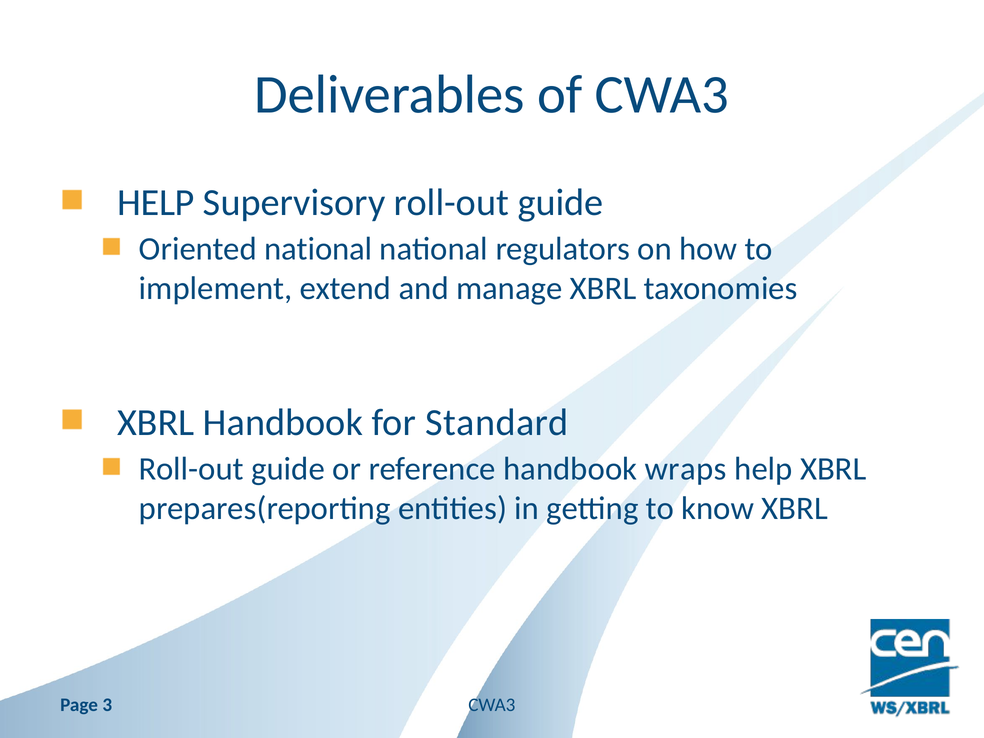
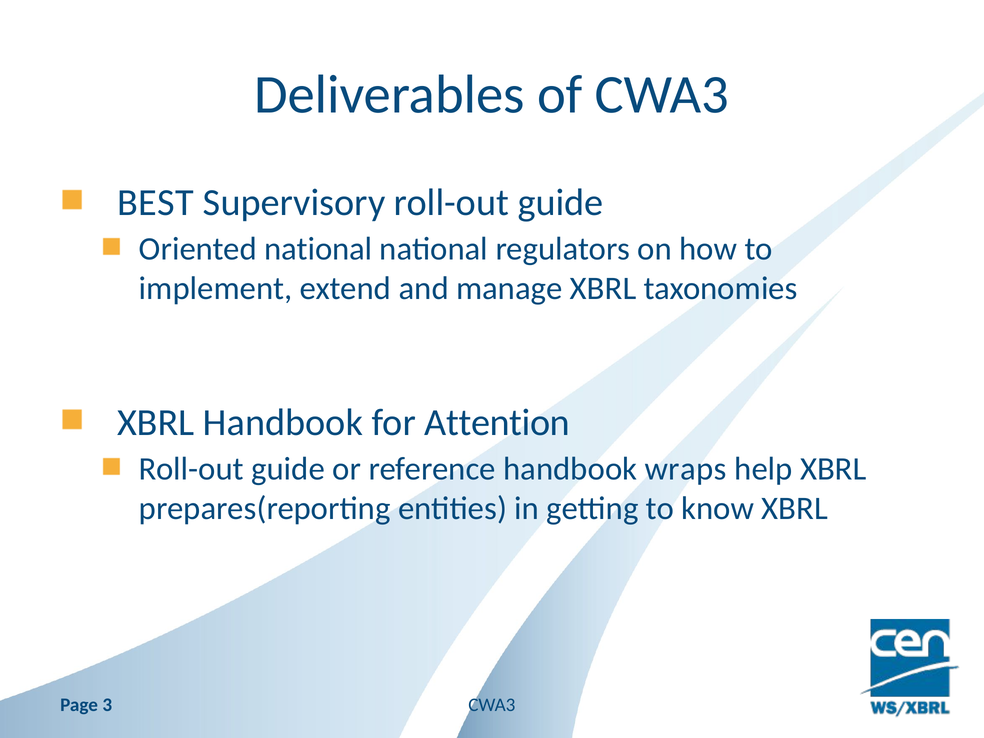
HELP: HELP -> BEST (156, 203)
Standard: Standard -> Attention (497, 423)
